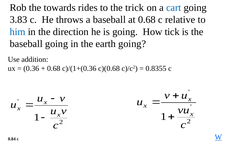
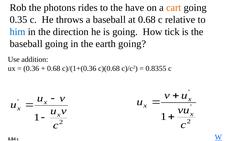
towards: towards -> photons (60, 8)
trick: trick -> have (135, 8)
cart colour: blue -> orange (174, 8)
3.83: 3.83 -> 0.35 (19, 20)
